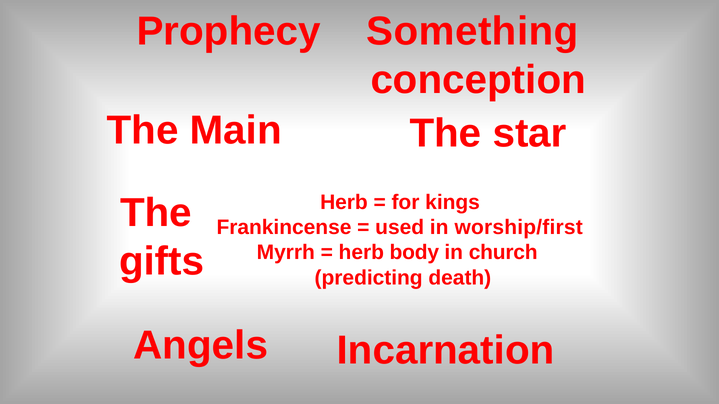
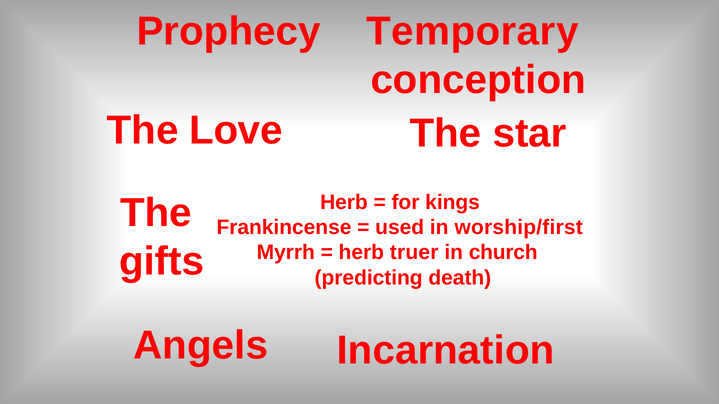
Something: Something -> Temporary (472, 32)
Main: Main -> Love (236, 131)
body: body -> truer (414, 253)
